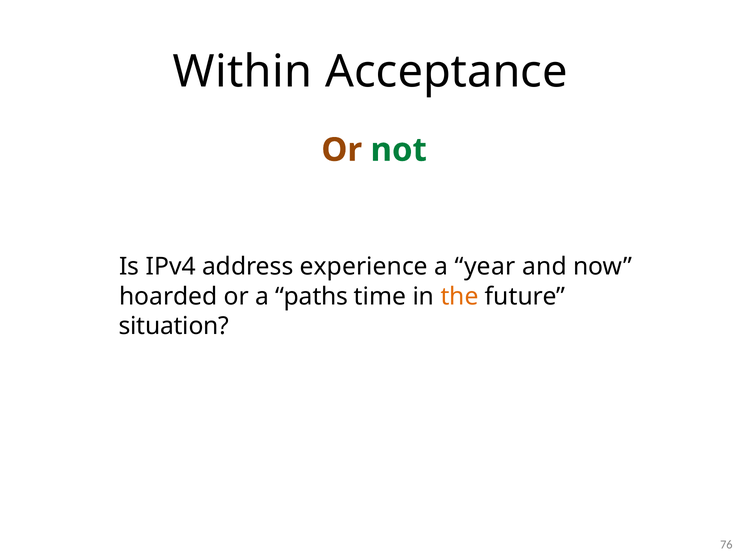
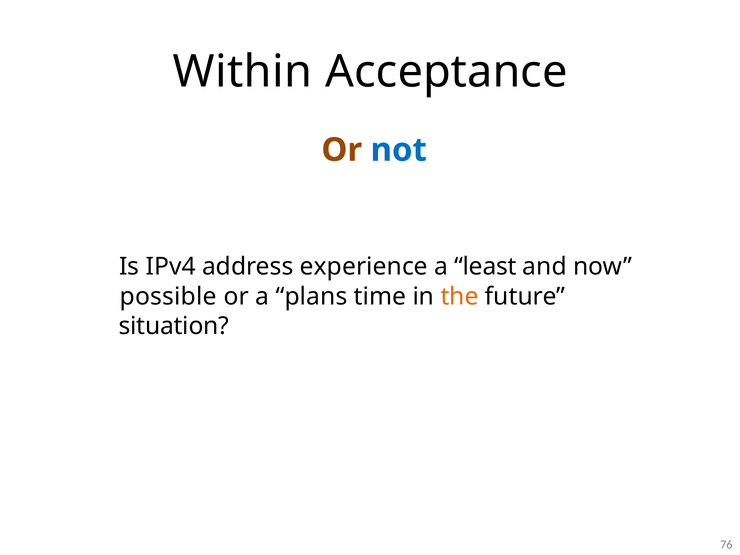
not colour: green -> blue (399, 150)
year: year -> least (485, 267)
hoarded: hoarded -> possible (168, 296)
paths: paths -> plans (312, 296)
